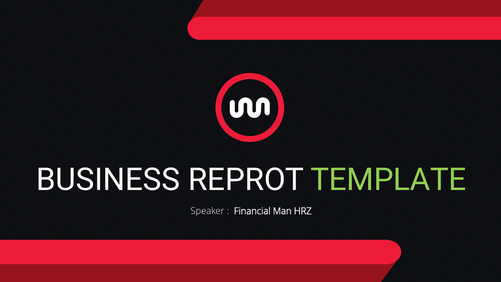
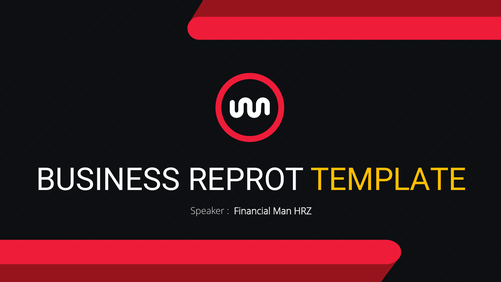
TEMPLATE colour: light green -> yellow (388, 180)
